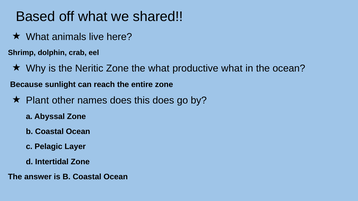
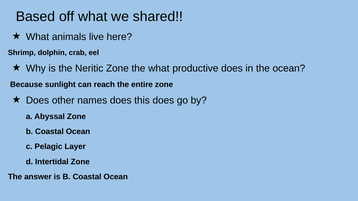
productive what: what -> does (232, 69)
Plant: Plant -> Does (37, 101)
